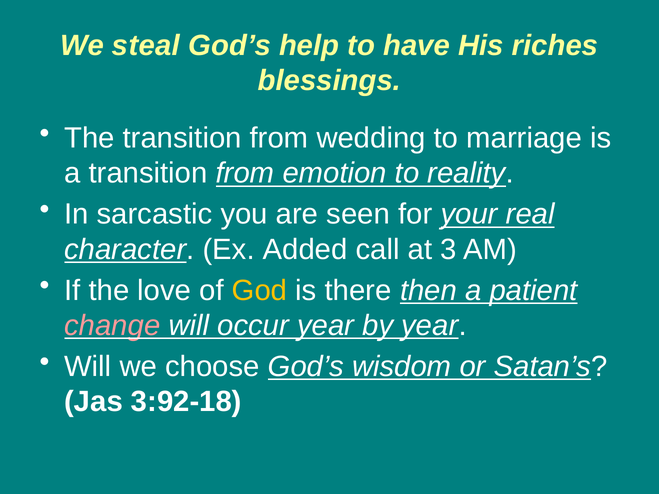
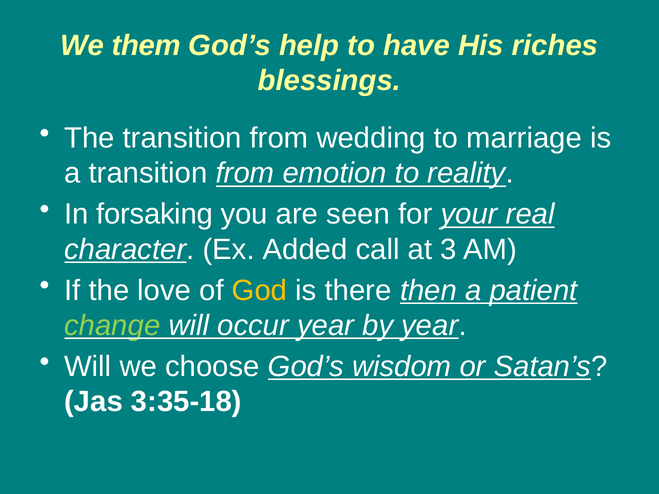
steal: steal -> them (146, 45)
sarcastic: sarcastic -> forsaking (155, 214)
change colour: pink -> light green (112, 326)
3:92-18: 3:92-18 -> 3:35-18 (186, 402)
